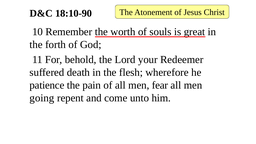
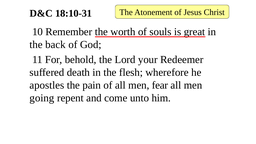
18:10-90: 18:10-90 -> 18:10-31 (74, 13)
forth: forth -> back (56, 45)
patience: patience -> apostles (47, 85)
